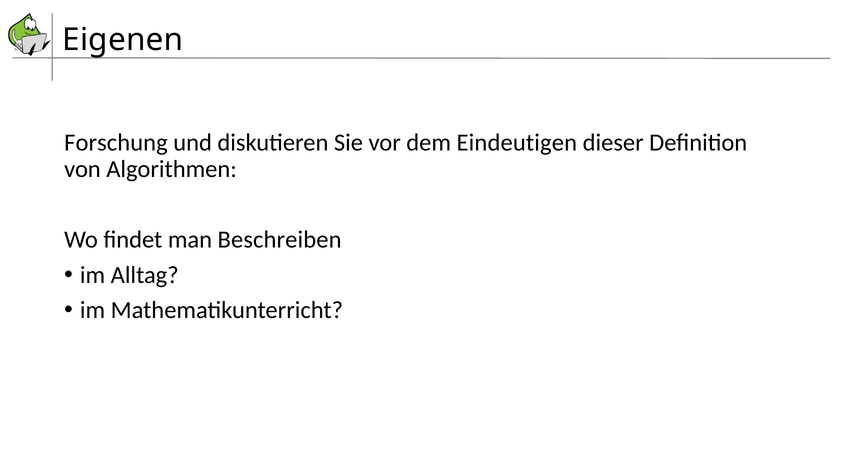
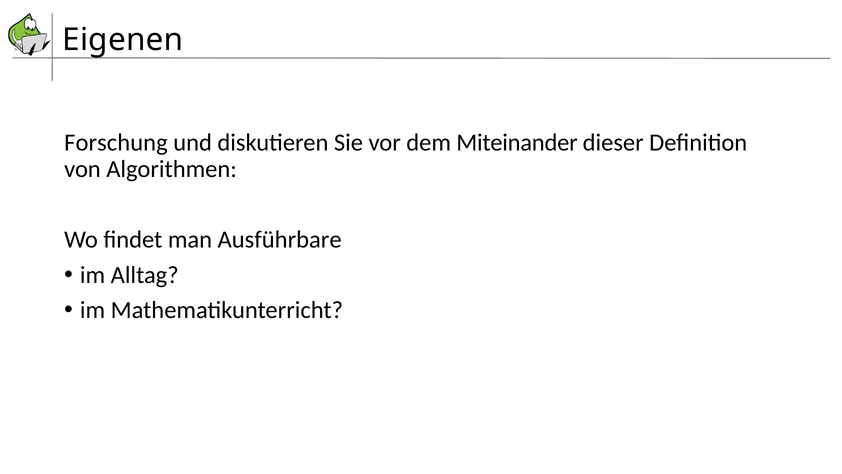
Eindeutigen: Eindeutigen -> Miteinander (517, 142)
Beschreiben: Beschreiben -> Ausführbare (280, 239)
